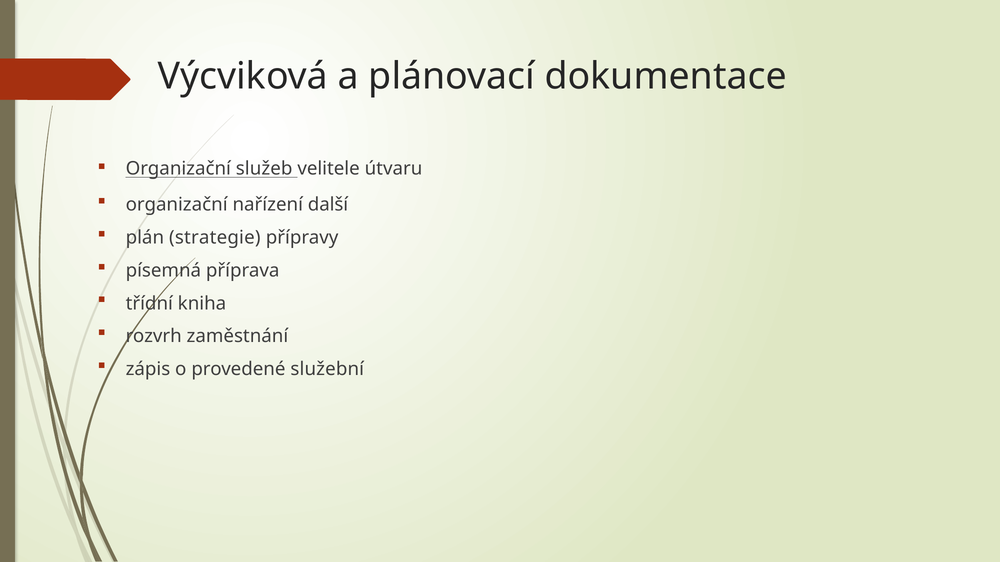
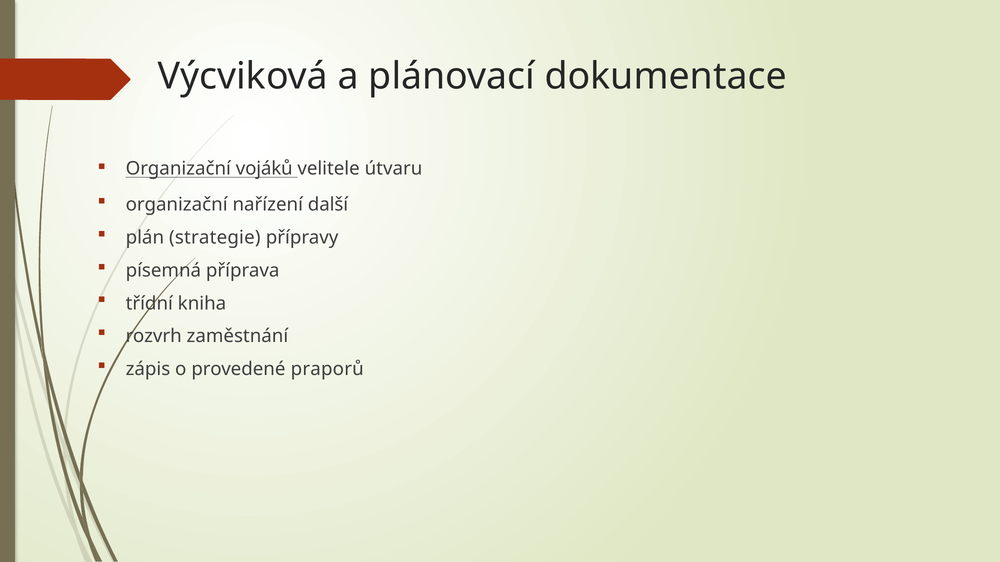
služeb: služeb -> vojáků (264, 169)
služební: služební -> praporů (327, 369)
